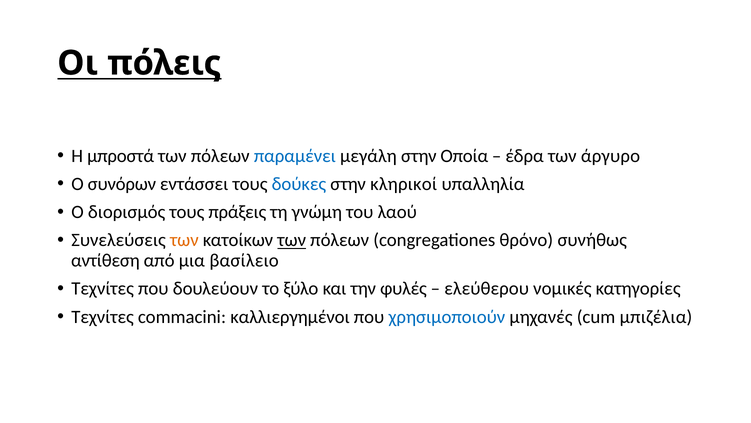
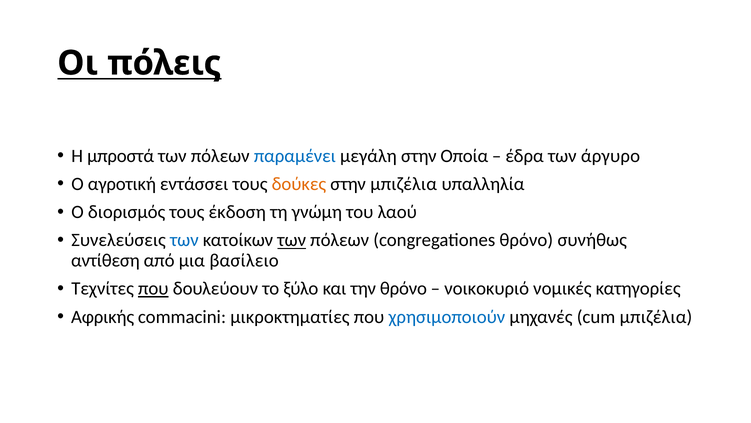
συνόρων: συνόρων -> αγροτική (122, 184)
δούκες colour: blue -> orange (299, 184)
στην κληρικοί: κληρικοί -> μπιζέλια (404, 184)
πράξεις: πράξεις -> έκδοση (237, 212)
των colour: orange -> blue (184, 240)
που underline: none -> present (153, 288)
την φυλές: φυλές -> θρόνο (403, 288)
ελεύθερου: ελεύθερου -> νοικοκυριό (487, 288)
Τεχνίτες: Τεχνίτες -> Αφρικής (103, 316)
καλλιεργημένοι: καλλιεργημένοι -> μικροκτηματίες (290, 316)
